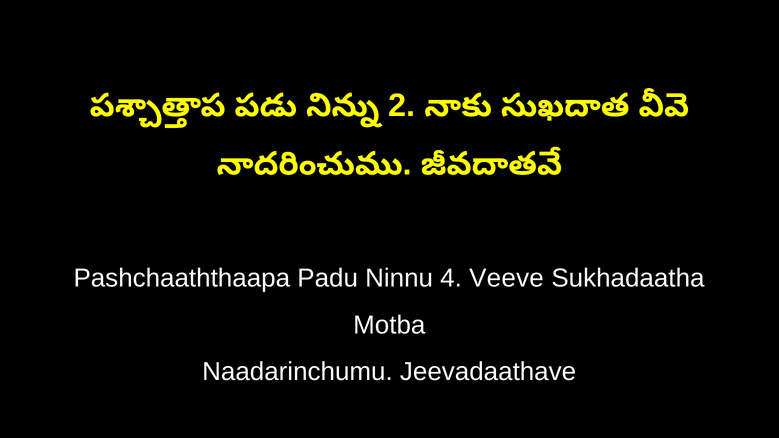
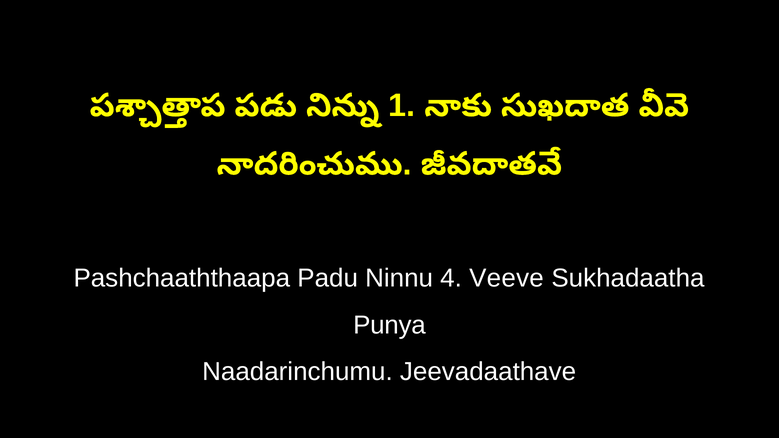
2: 2 -> 1 (402, 105)
Motba: Motba -> Punya (389, 325)
